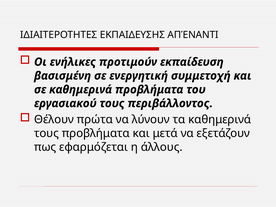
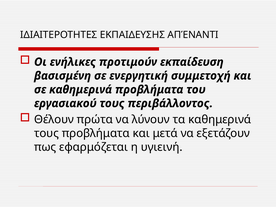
άλλους: άλλους -> υγιεινή (162, 147)
